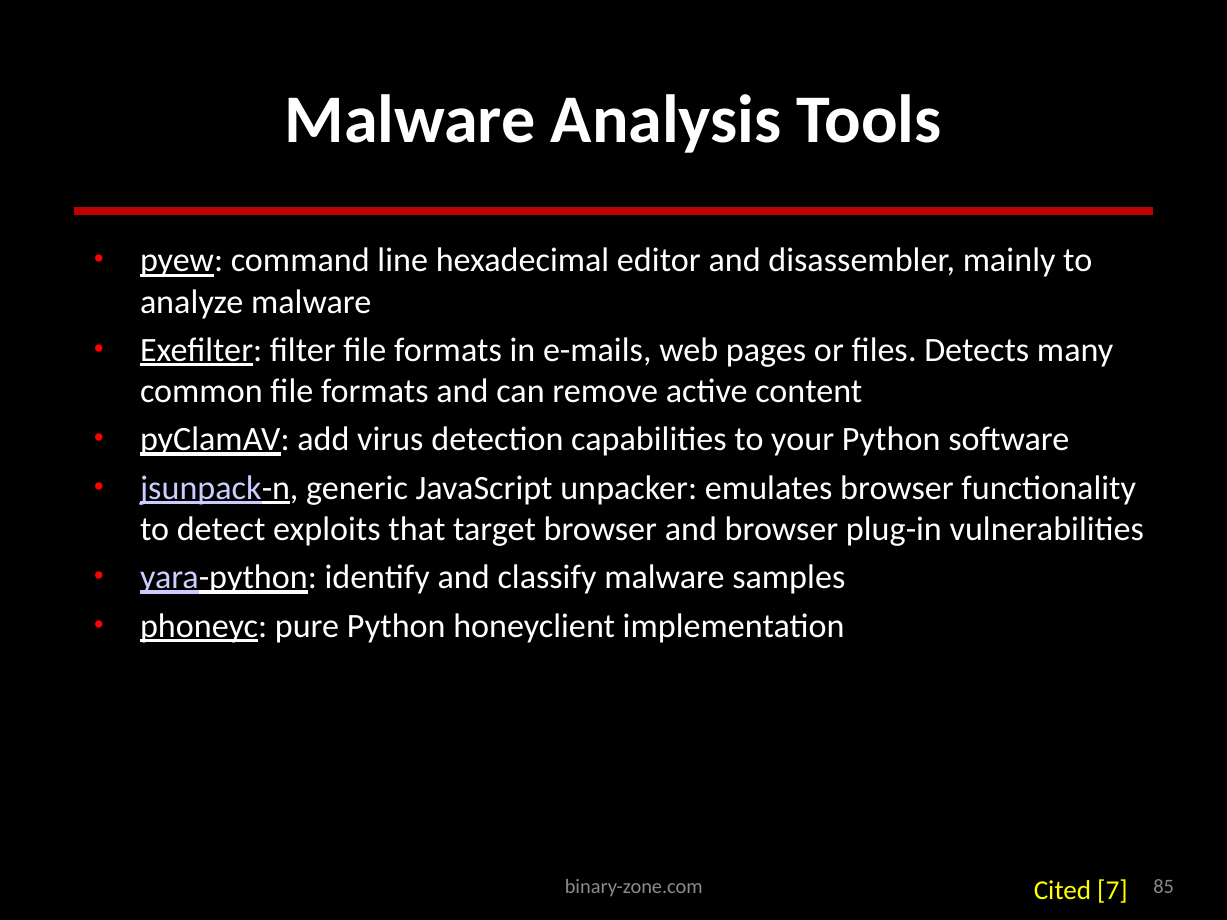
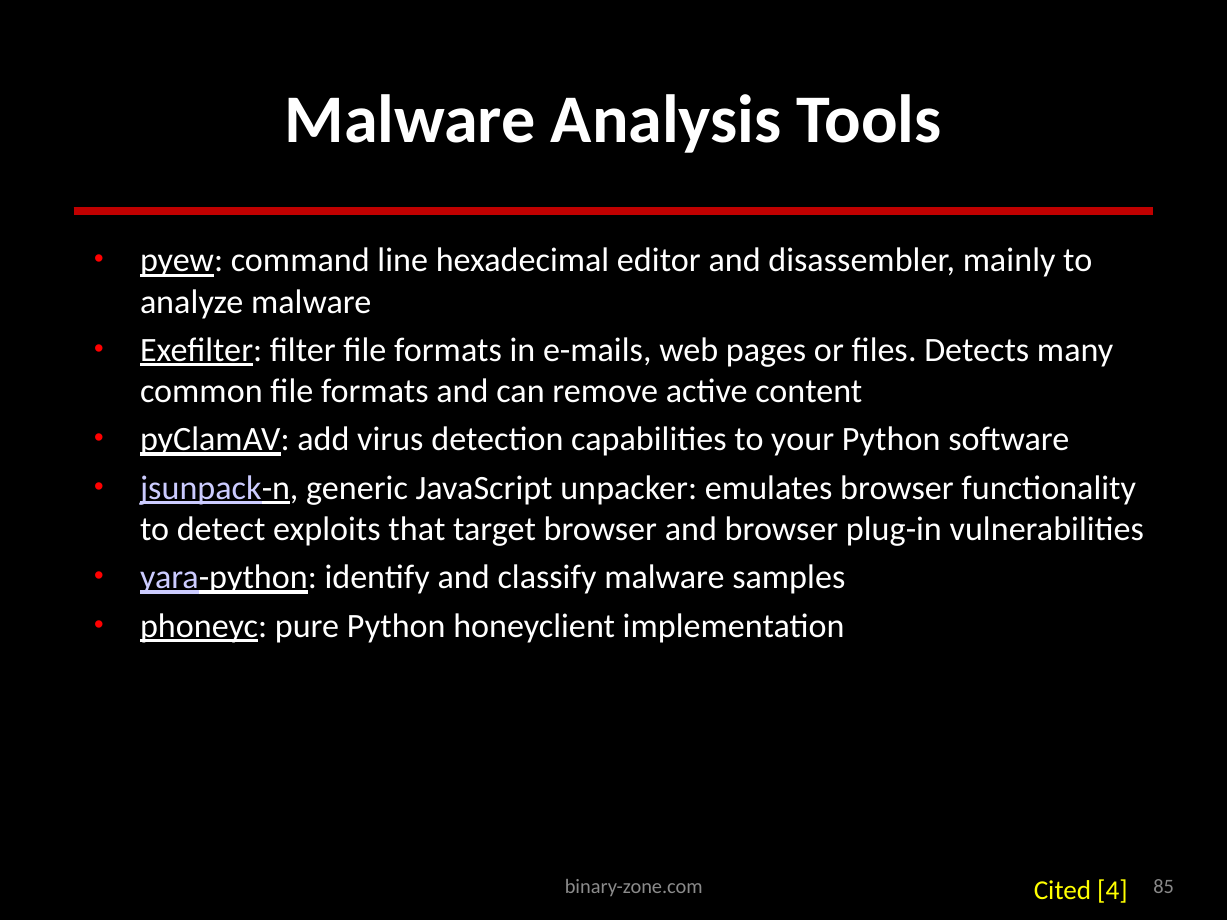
7: 7 -> 4 (1112, 890)
